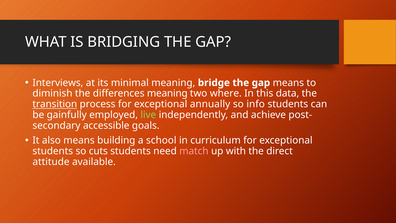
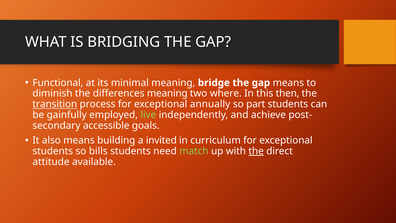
Interviews: Interviews -> Functional (58, 83)
data: data -> then (288, 93)
info: info -> part (256, 104)
school: school -> invited (161, 140)
cuts: cuts -> bills (98, 151)
match colour: pink -> light green (194, 151)
the underline: none -> present (256, 151)
